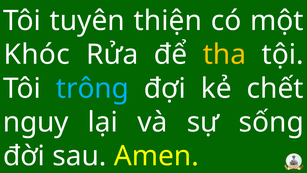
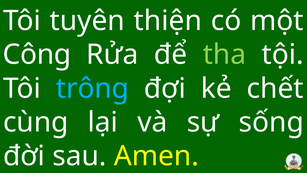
Khóc: Khóc -> Công (37, 55)
tha colour: yellow -> light green (224, 55)
nguy: nguy -> cùng (36, 122)
